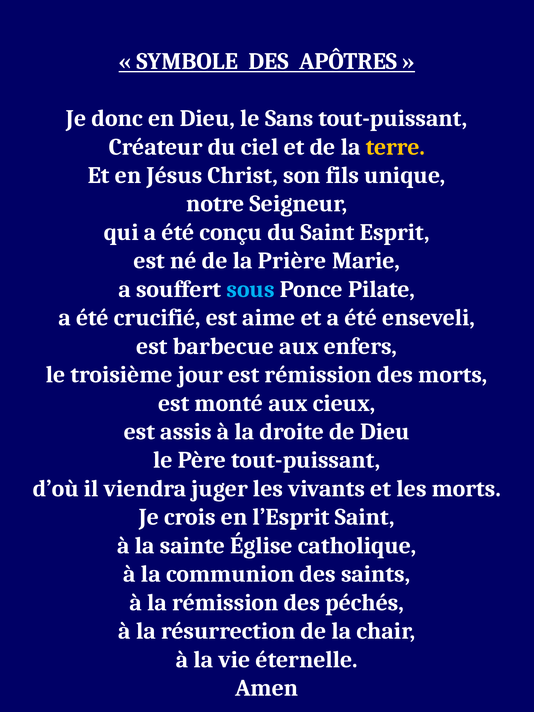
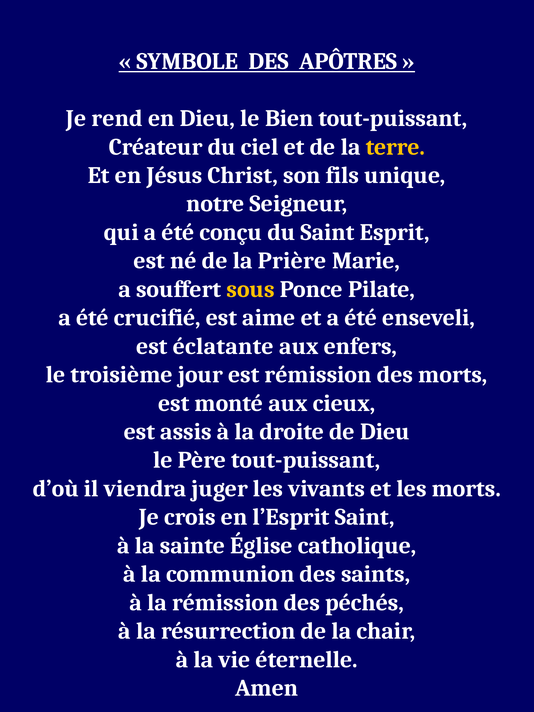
donc: donc -> rend (117, 118)
Sans: Sans -> Bien (289, 118)
sous colour: light blue -> yellow (251, 289)
barbecue: barbecue -> éclatante (223, 346)
